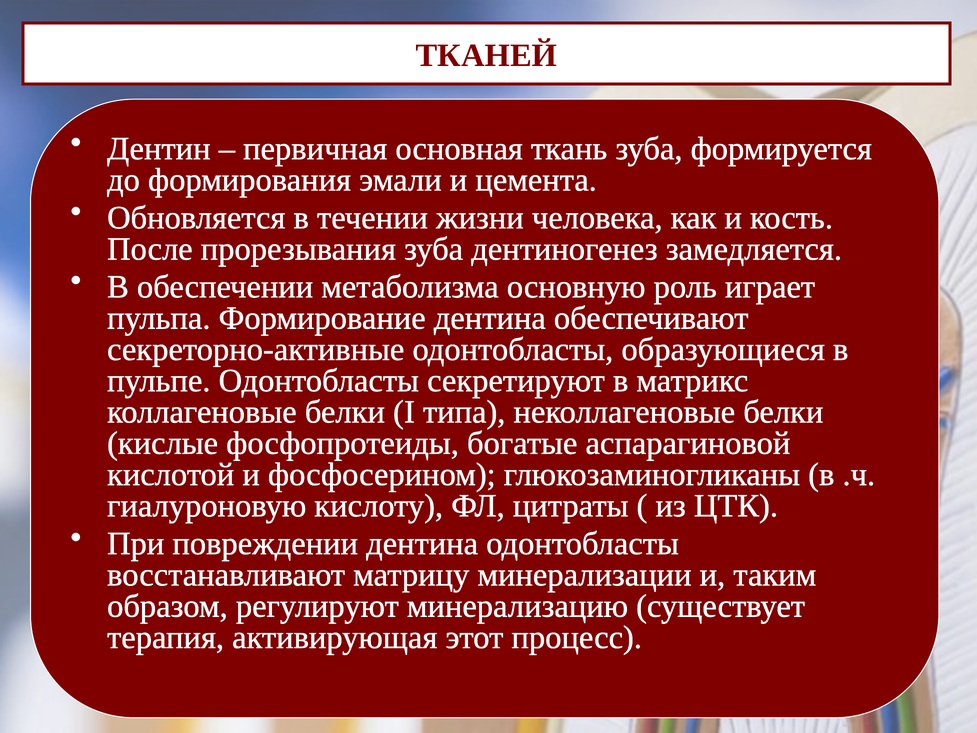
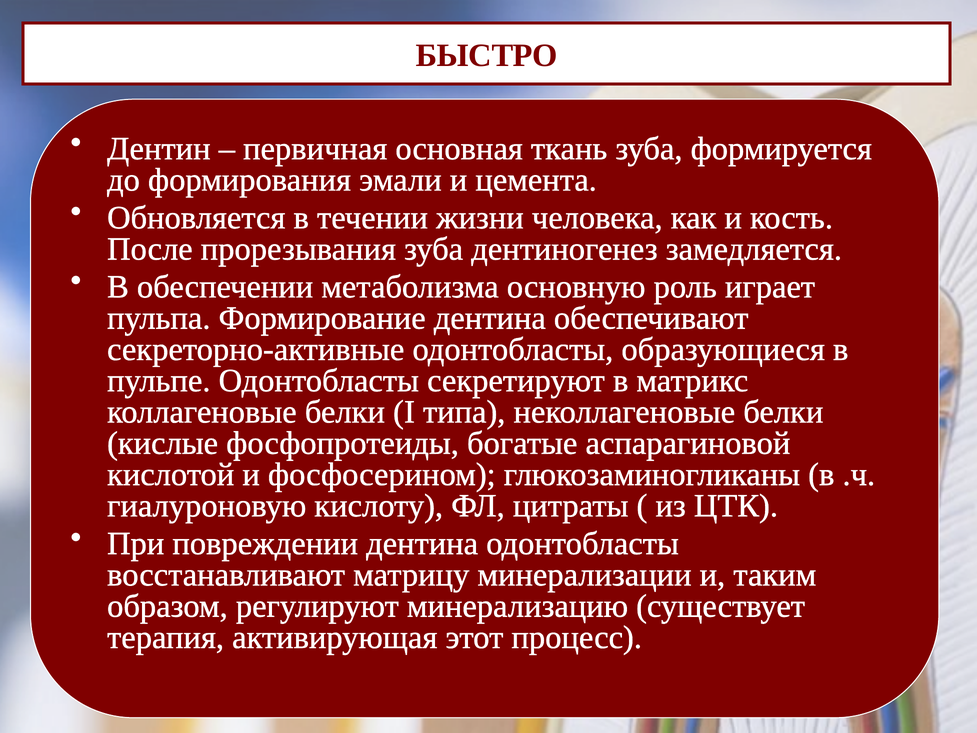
ТКАНЕЙ: ТКАНЕЙ -> БЫСТРО (487, 56)
